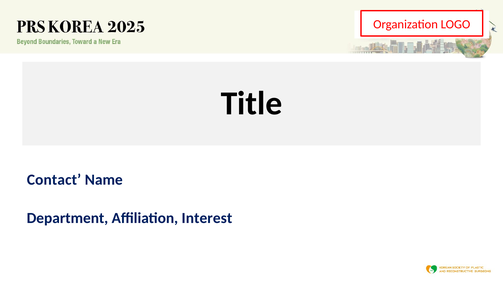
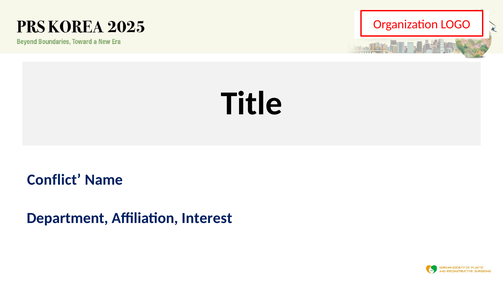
Contact: Contact -> Conflict (54, 180)
